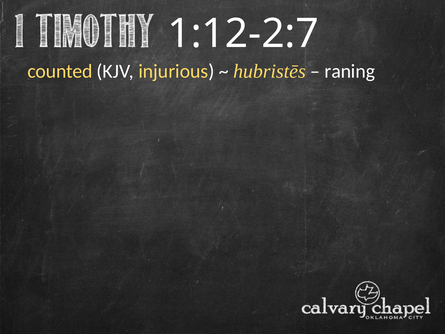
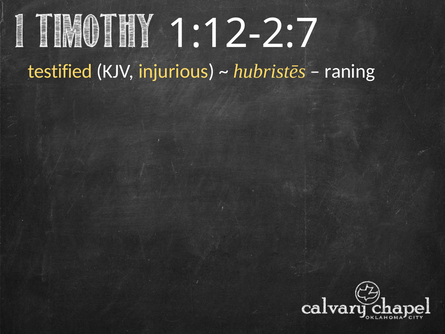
counted: counted -> testified (60, 71)
